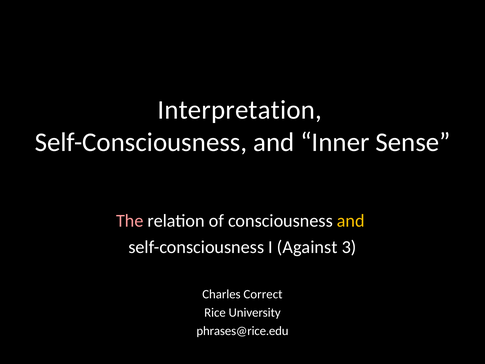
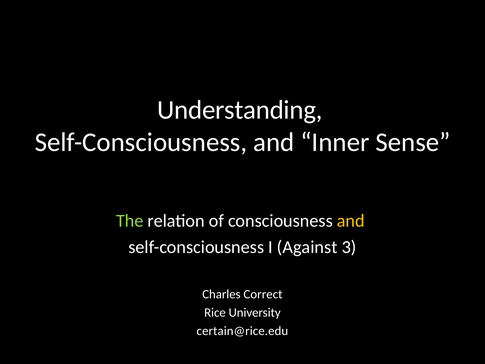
Interpretation: Interpretation -> Understanding (240, 110)
The colour: pink -> light green (130, 221)
phrases@rice.edu: phrases@rice.edu -> certain@rice.edu (242, 331)
